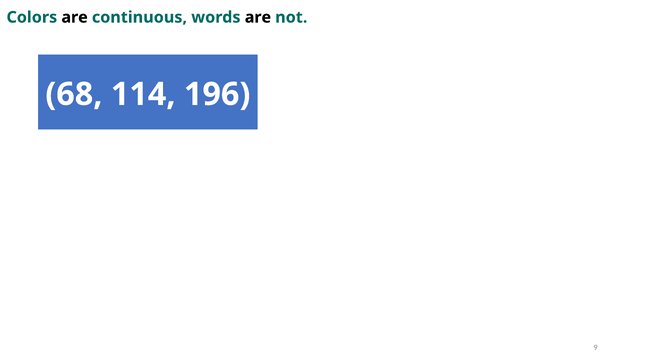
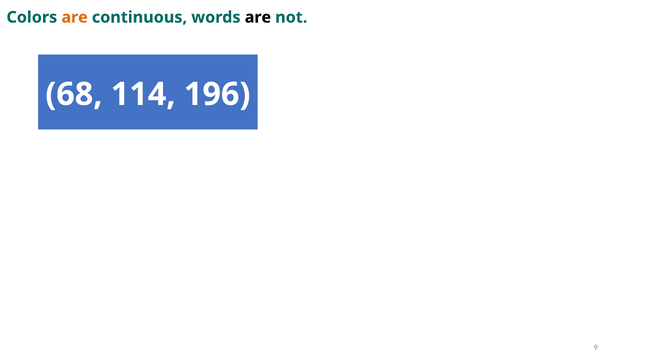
are colour: black -> orange (75, 17)
